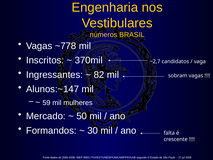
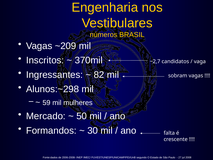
~778: ~778 -> ~209 (66, 46)
Alunos:~147: Alunos:~147 -> Alunos:~298 (53, 89)
